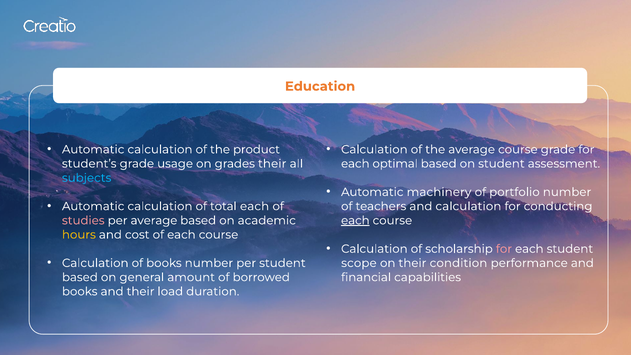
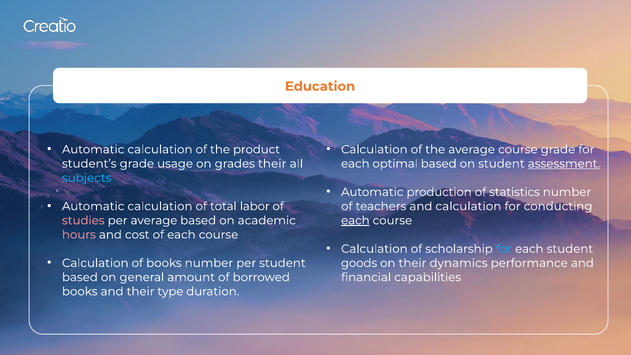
assessment underline: none -> present (564, 164)
machinery: machinery -> production (439, 192)
portfolio: portfolio -> statistics (515, 192)
total each: each -> labor (255, 206)
hours colour: yellow -> pink (79, 235)
for colour: pink -> light blue (504, 249)
scope: scope -> goods (359, 263)
condition: condition -> dynamics (458, 263)
load: load -> type (170, 291)
